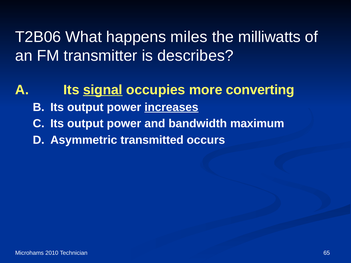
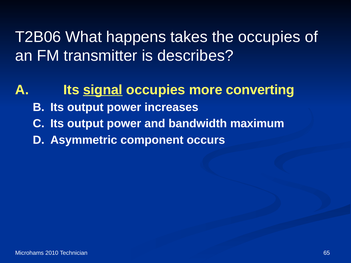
miles: miles -> takes (189, 37)
the milliwatts: milliwatts -> occupies (269, 37)
increases underline: present -> none (171, 107)
transmitted: transmitted -> component (152, 140)
